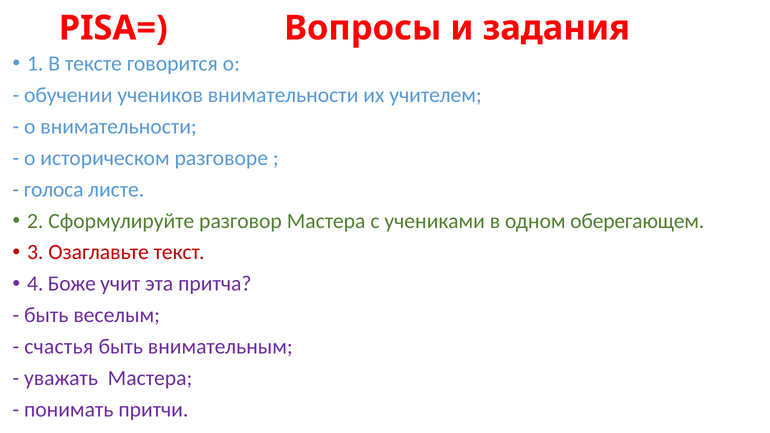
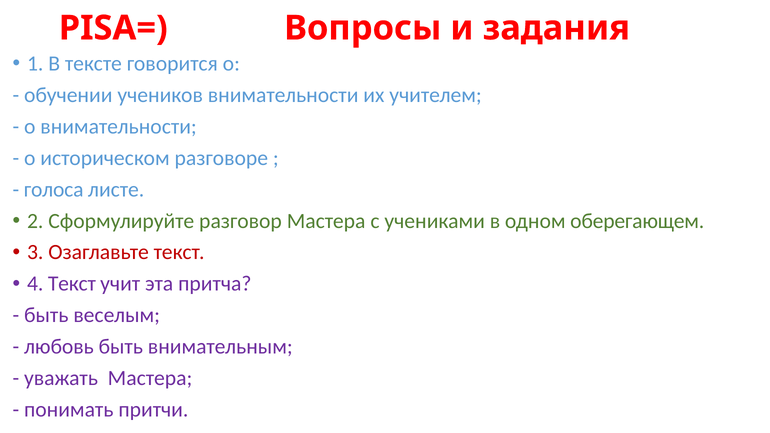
4 Боже: Боже -> Текст (72, 284)
счастья: счастья -> любовь (59, 347)
